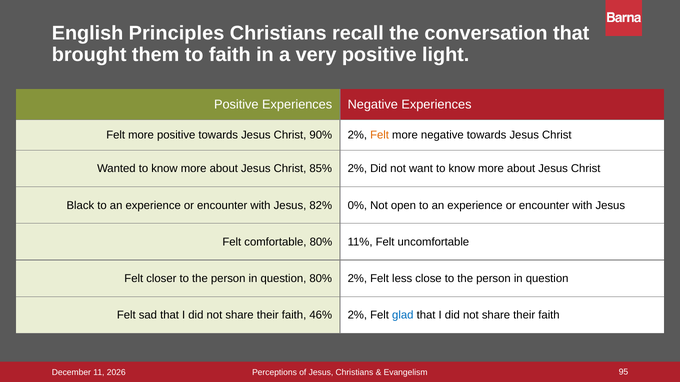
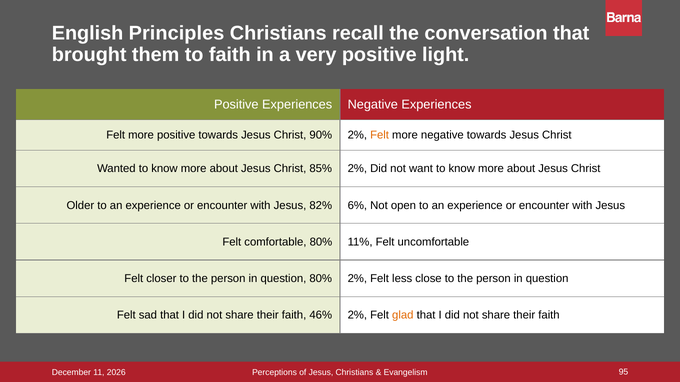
Black: Black -> Older (80, 206)
0%: 0% -> 6% (357, 206)
glad colour: blue -> orange (403, 315)
